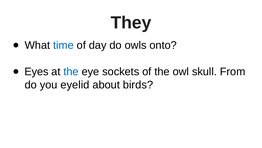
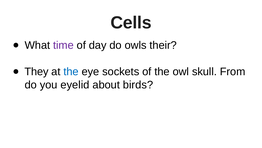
They: They -> Cells (131, 23)
time colour: blue -> purple (63, 45)
onto: onto -> their (163, 45)
Eyes: Eyes -> They (37, 71)
